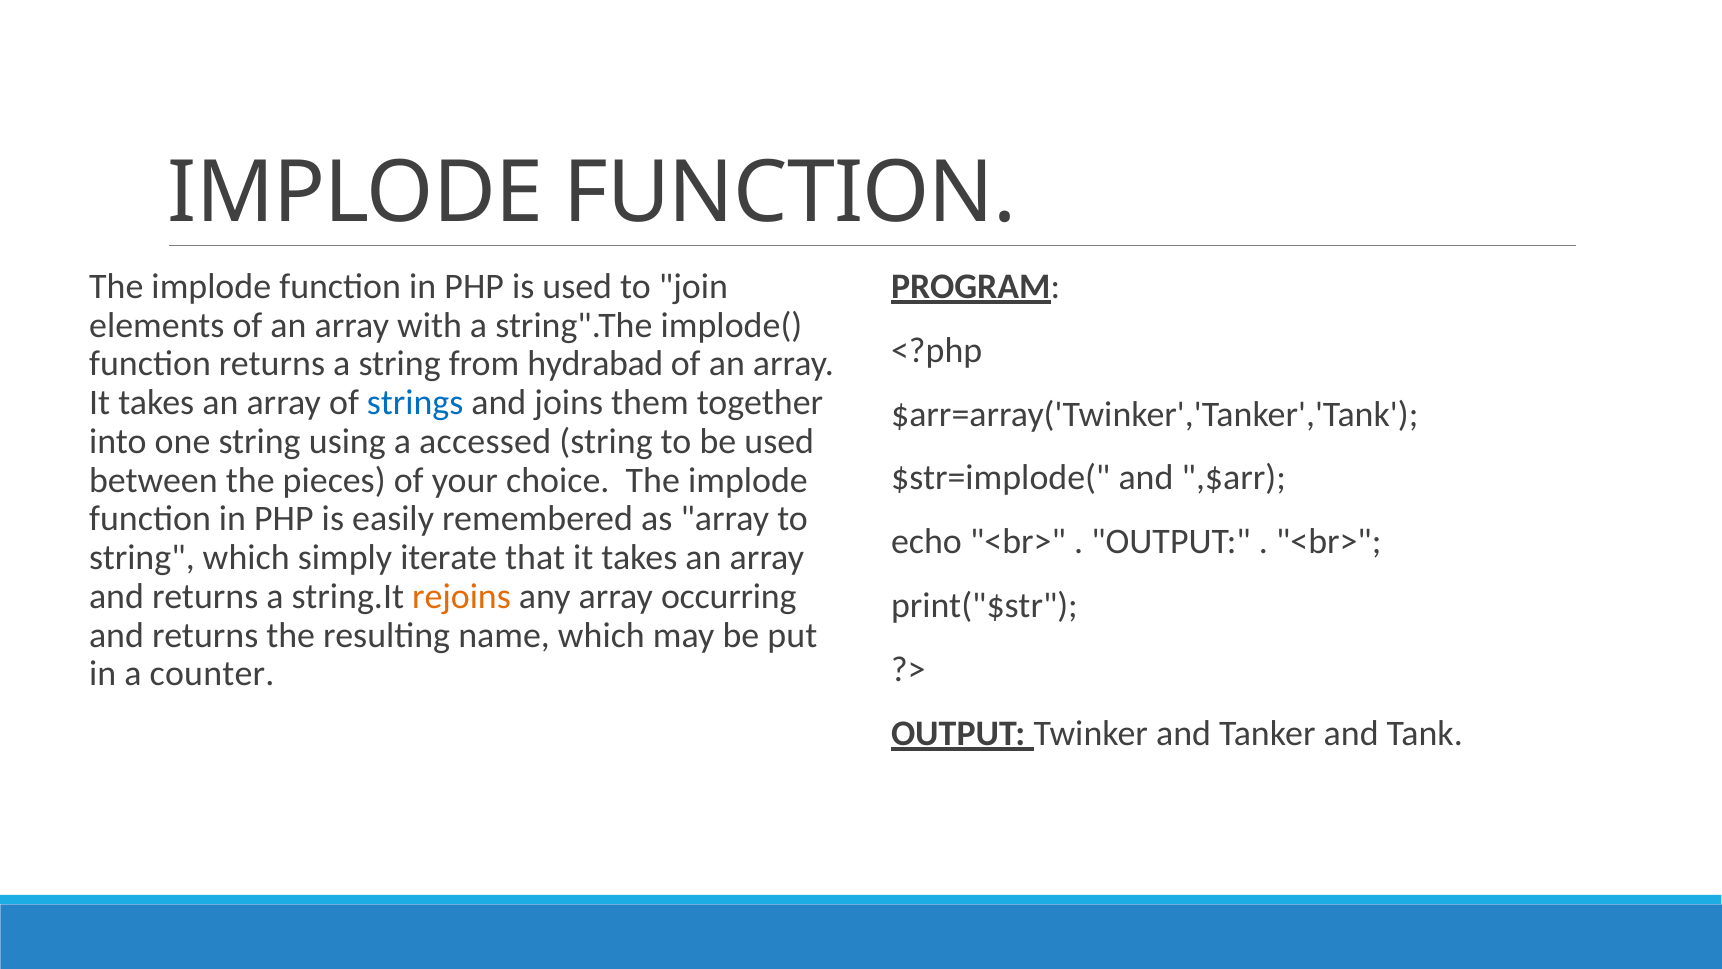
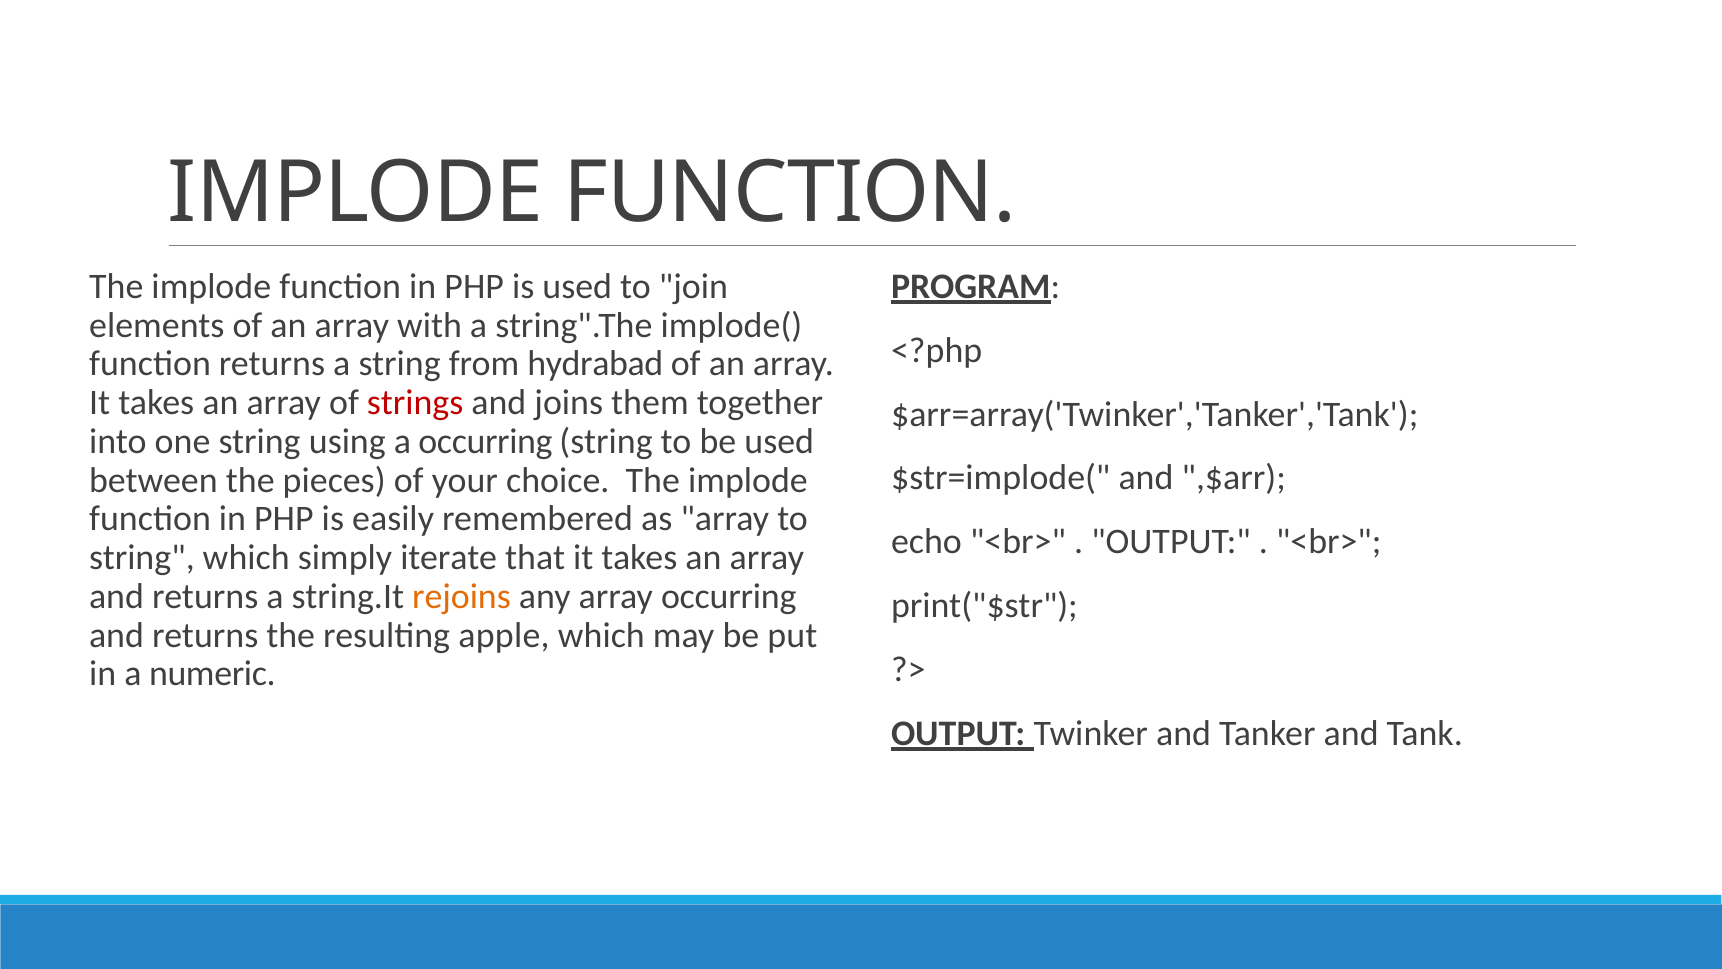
strings colour: blue -> red (415, 403)
a accessed: accessed -> occurring (485, 441)
name: name -> apple (504, 635)
counter: counter -> numeric (212, 674)
